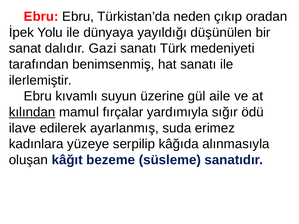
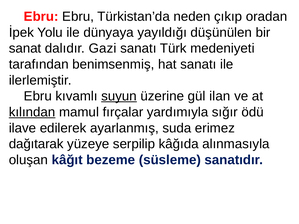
suyun underline: none -> present (119, 96)
aile: aile -> ilan (220, 96)
kadınlara: kadınlara -> dağıtarak (36, 144)
